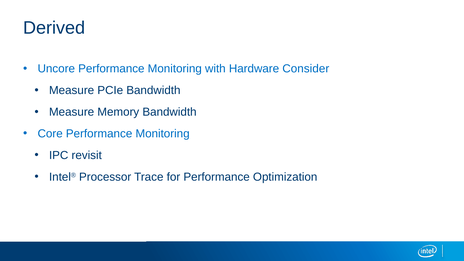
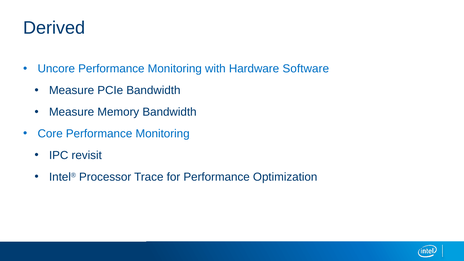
Consider: Consider -> Software (306, 69)
